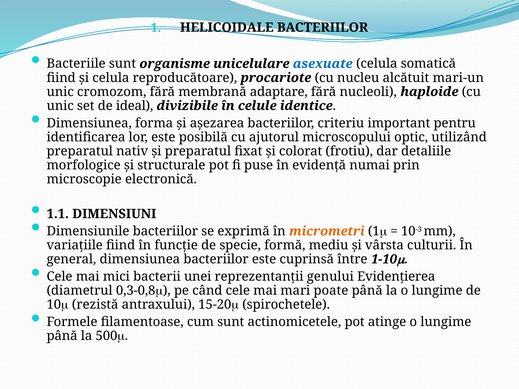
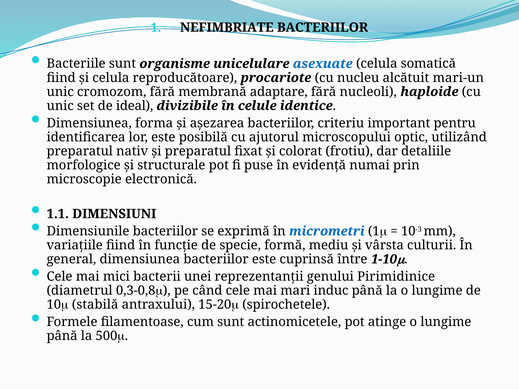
HELICOIDALE: HELICOIDALE -> NEFIMBRIATE (227, 27)
micrometri colour: orange -> blue (327, 231)
Evidenţierea: Evidenţierea -> Pirimidinice (396, 277)
poate: poate -> induc (331, 291)
rezistă: rezistă -> stabilă (95, 305)
